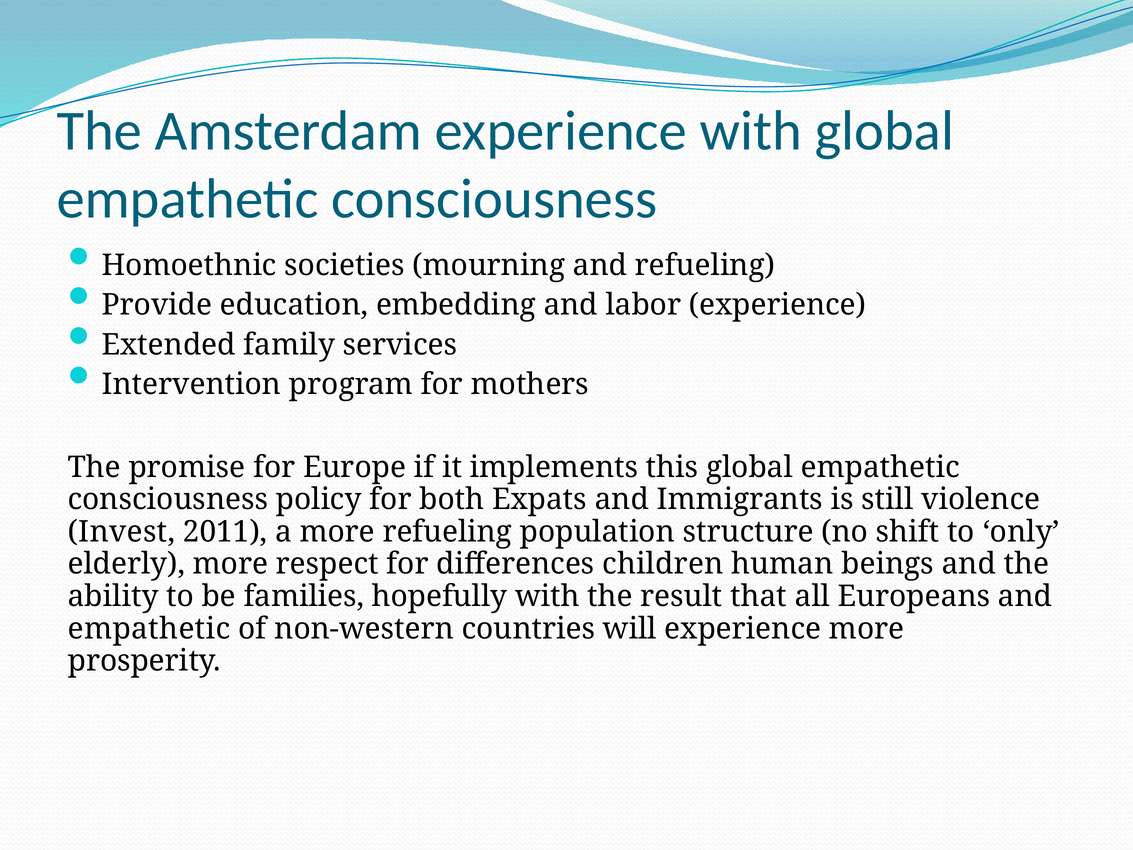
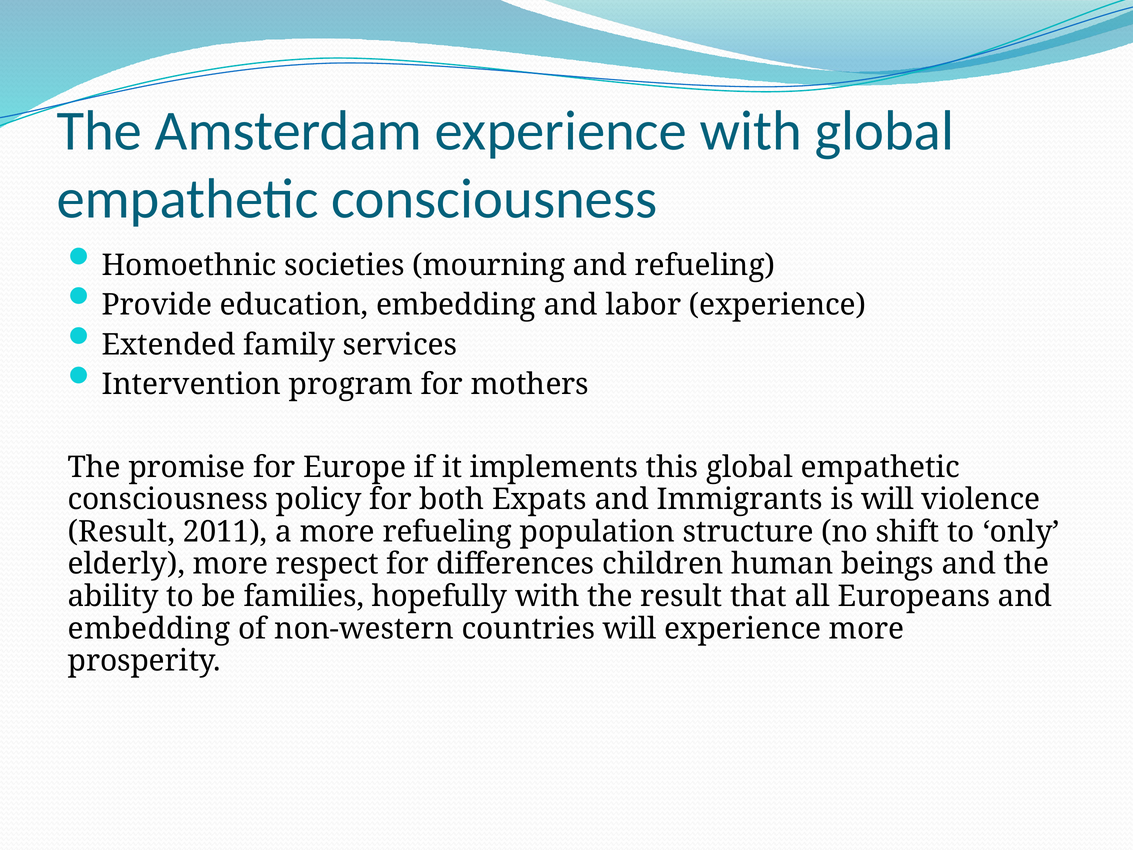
is still: still -> will (888, 499)
Invest: Invest -> Result (121, 532)
empathetic: empathetic -> embedding (149, 628)
